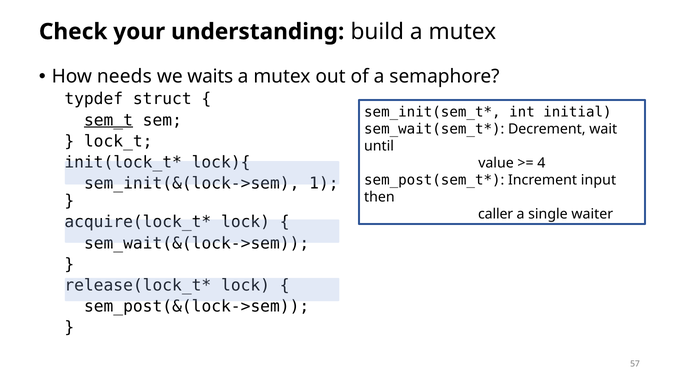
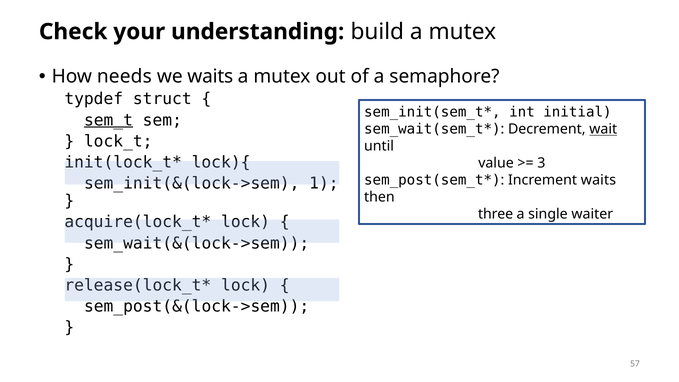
wait underline: none -> present (603, 129)
4: 4 -> 3 (541, 163)
Increment input: input -> waits (598, 180)
caller: caller -> three (496, 214)
